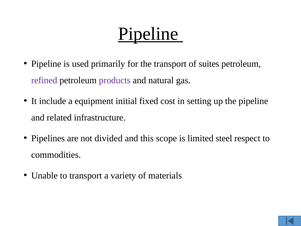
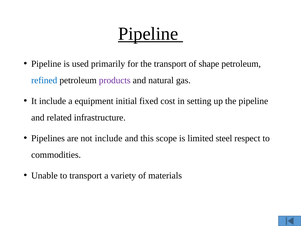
suites: suites -> shape (209, 64)
refined colour: purple -> blue (44, 80)
not divided: divided -> include (109, 138)
